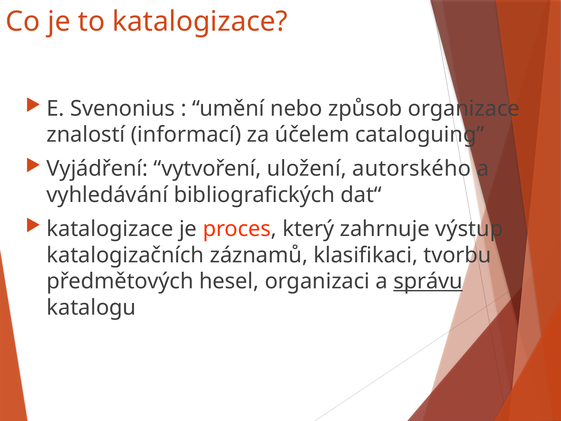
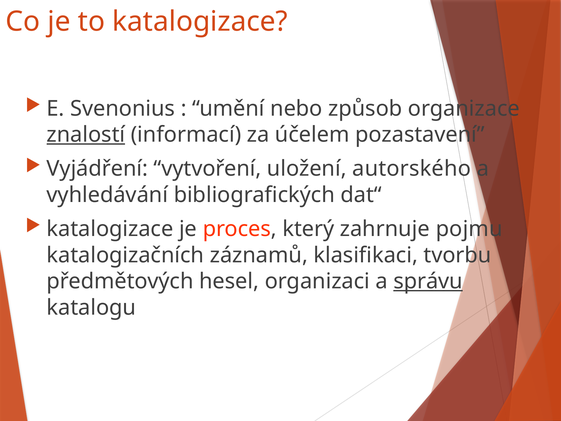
znalostí underline: none -> present (86, 135)
cataloguing: cataloguing -> pozastavení (420, 135)
výstup: výstup -> pojmu (469, 229)
